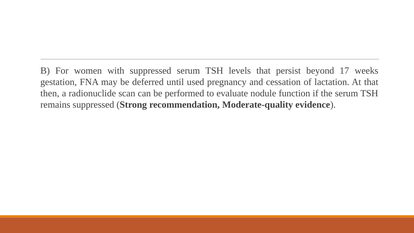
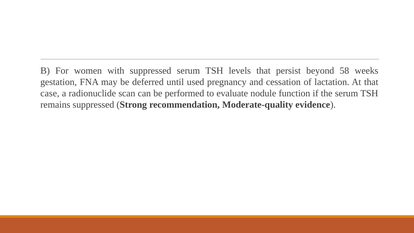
17: 17 -> 58 (344, 71)
then: then -> case (50, 93)
